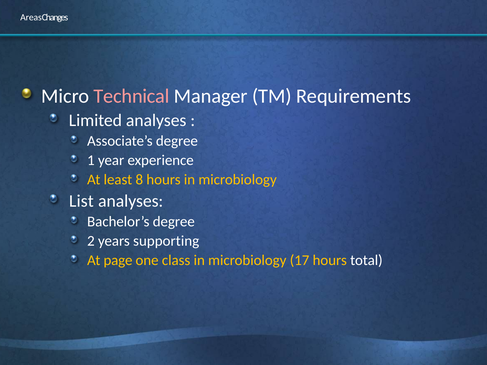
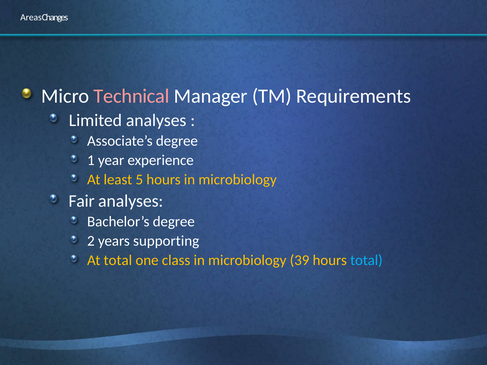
8: 8 -> 5 (139, 180)
List: List -> Fair (82, 201)
At page: page -> total (118, 260)
17: 17 -> 39 (300, 260)
total colour: white -> light blue (366, 260)
